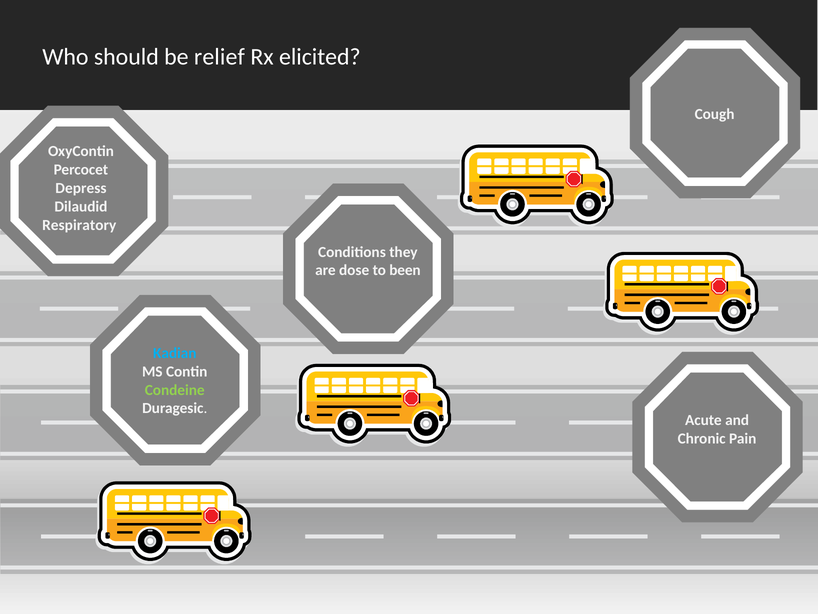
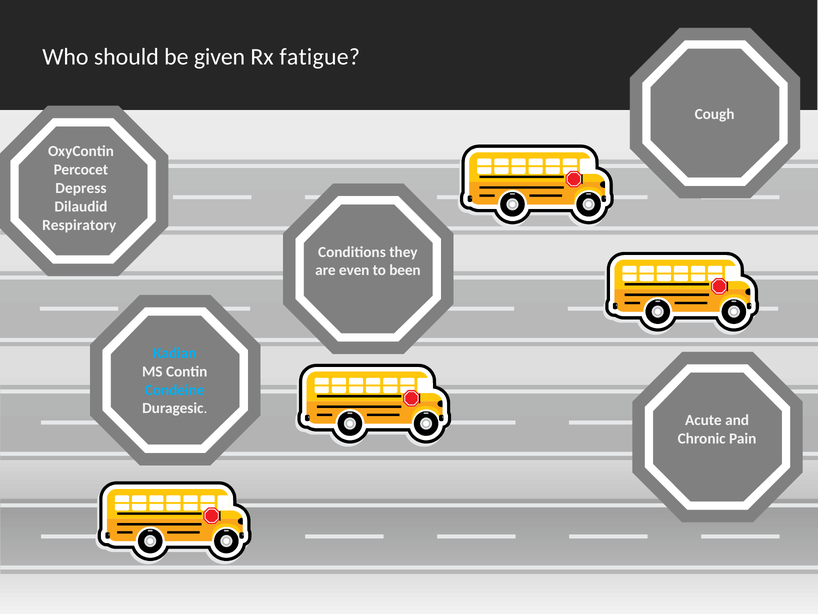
relief: relief -> given (220, 57)
elicited: elicited -> fatigue (320, 57)
dose: dose -> even (354, 270)
Condeine colour: light green -> light blue (175, 390)
